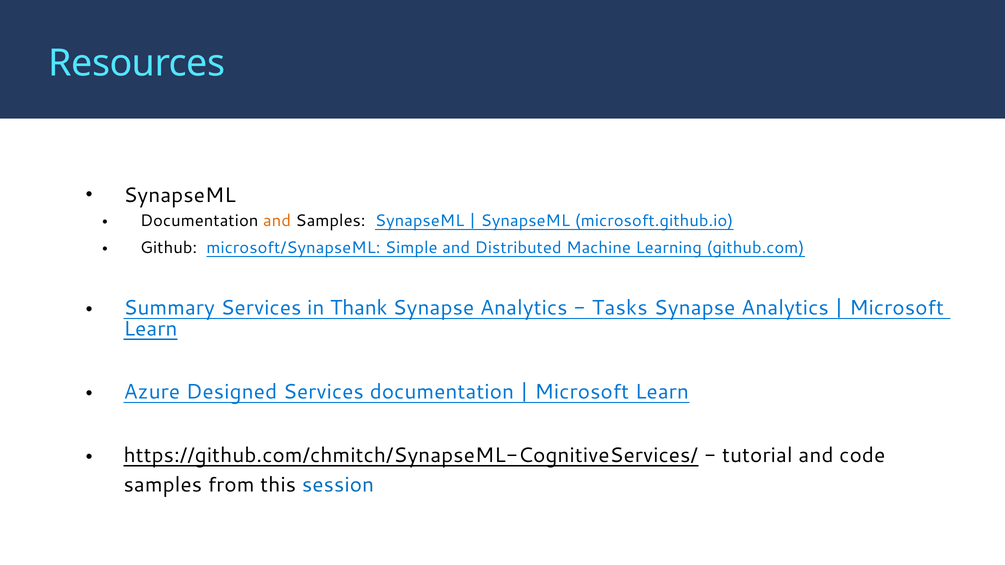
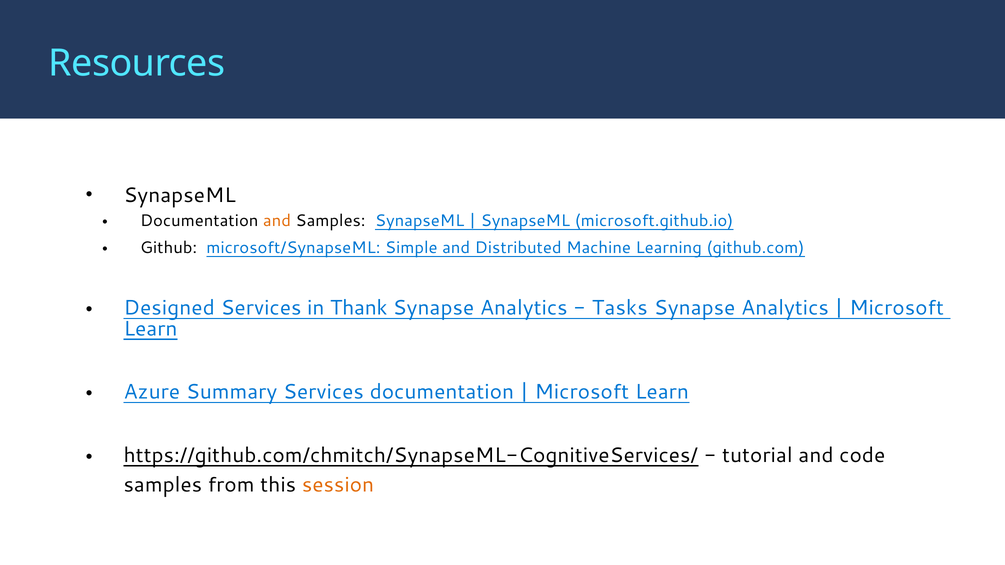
Summary: Summary -> Designed (169, 308)
Designed: Designed -> Summary (232, 392)
session colour: blue -> orange (338, 485)
